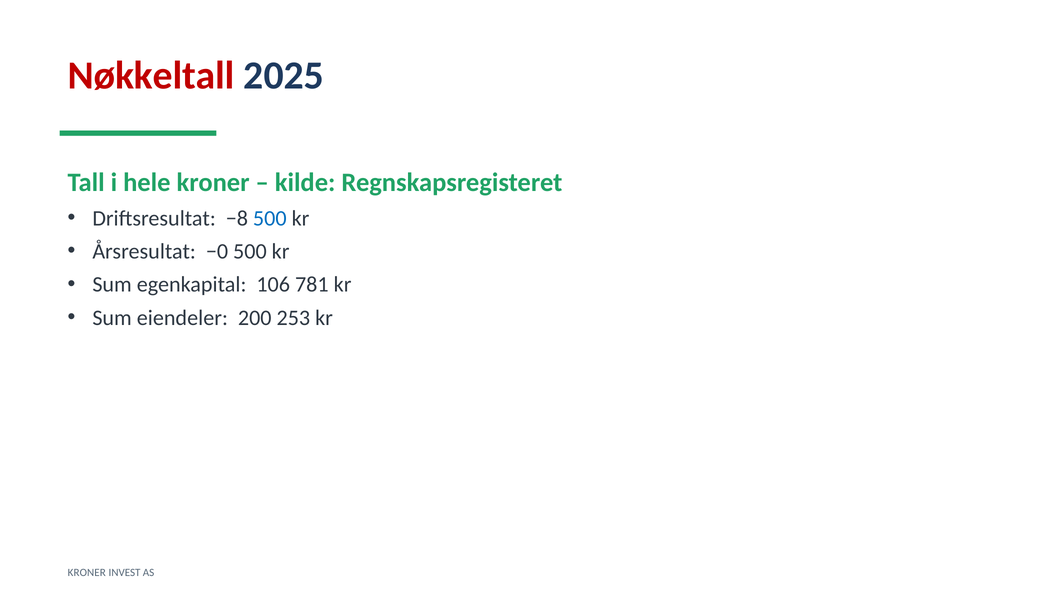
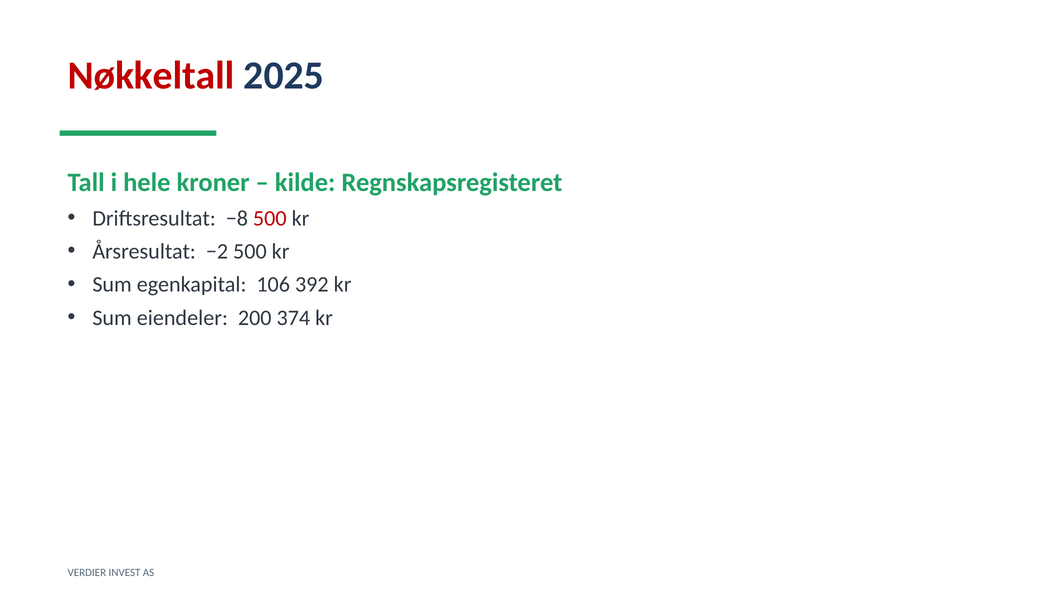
500 colour: blue -> red (270, 218)
−0: −0 -> −2 (217, 251)
781: 781 -> 392 (312, 285)
253: 253 -> 374 (293, 318)
KRONER: KRONER -> VERDIER (87, 573)
